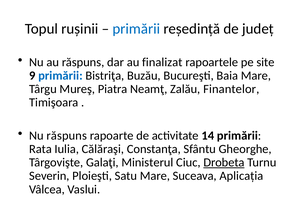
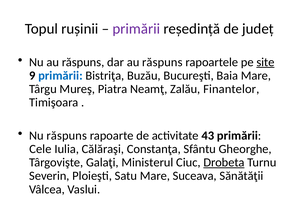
primării colour: blue -> purple (136, 29)
dar au finalizat: finalizat -> răspuns (162, 62)
site underline: none -> present (265, 62)
14: 14 -> 43 (208, 136)
Rata: Rata -> Cele (40, 149)
Aplicația: Aplicația -> Sănătăţii (241, 176)
